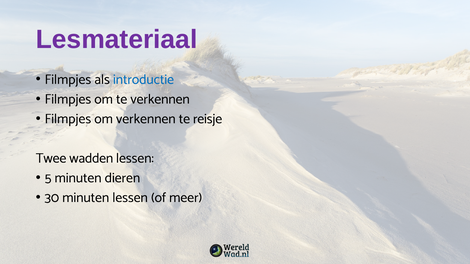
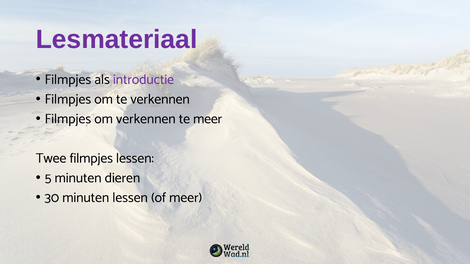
introductie colour: blue -> purple (143, 79)
te reisje: reisje -> meer (208, 119)
Twee wadden: wadden -> filmpjes (91, 158)
